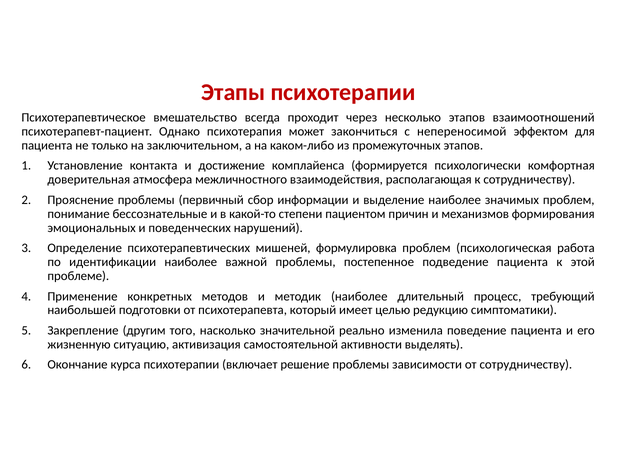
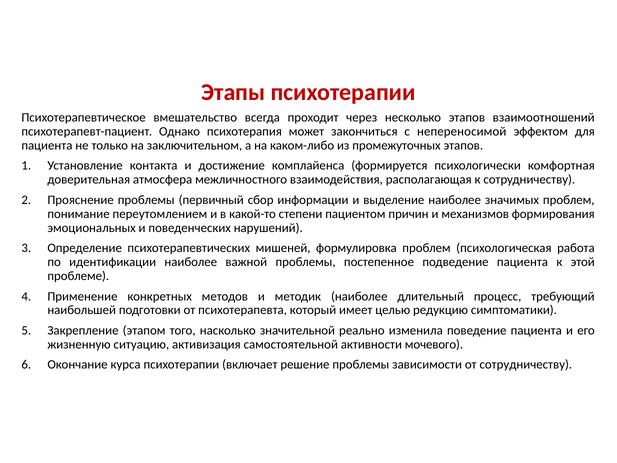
бессознательные: бессознательные -> переутомлением (160, 214)
другим: другим -> этапом (144, 330)
выделять: выделять -> мочевого (434, 344)
